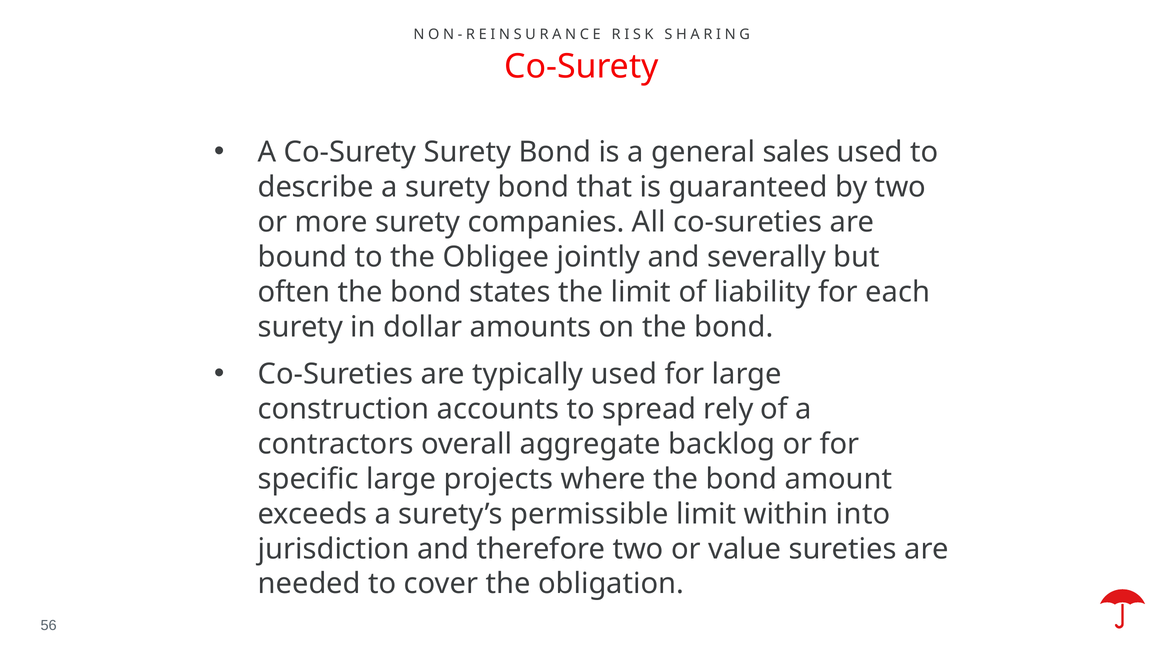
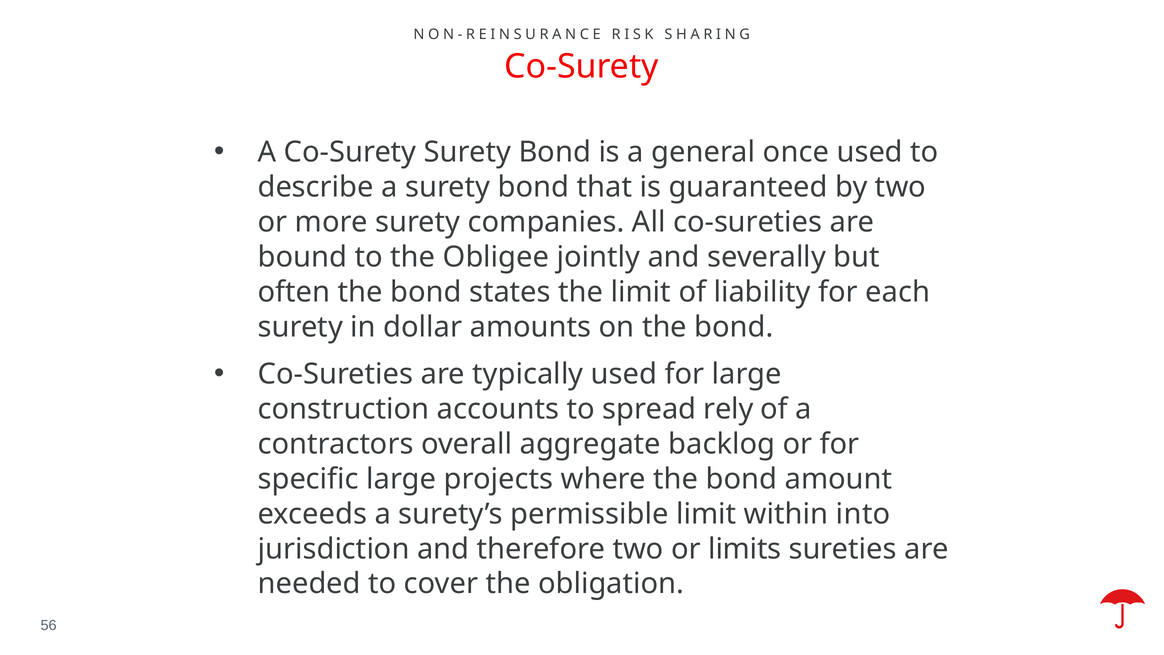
sales: sales -> once (796, 152)
value: value -> limits (745, 549)
